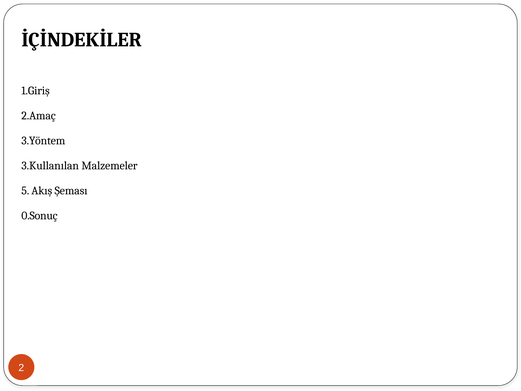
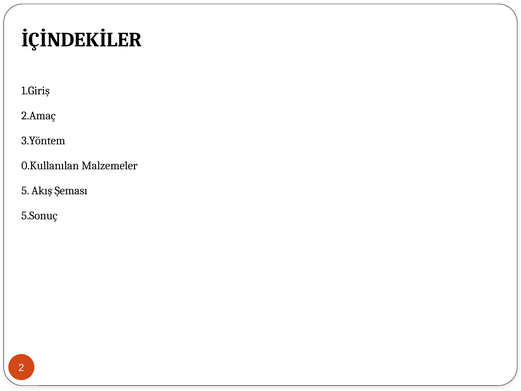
3.Kullanılan: 3.Kullanılan -> 0.Kullanılan (50, 166)
0.Sonuç: 0.Sonuç -> 5.Sonuç (39, 216)
